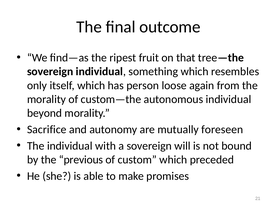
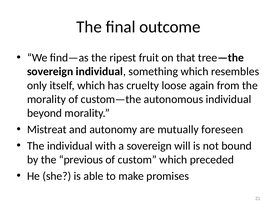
person: person -> cruelty (143, 85)
Sacrifice: Sacrifice -> Mistreat (47, 129)
